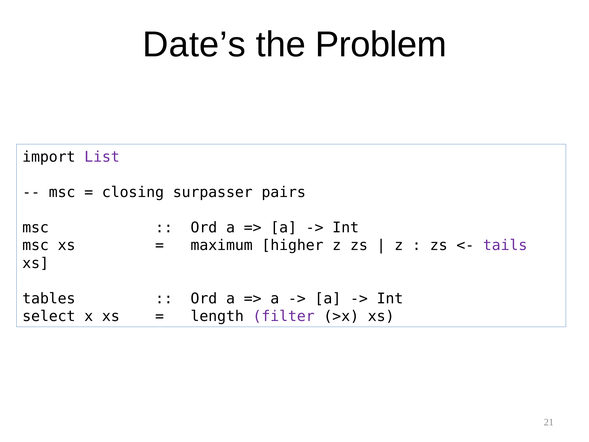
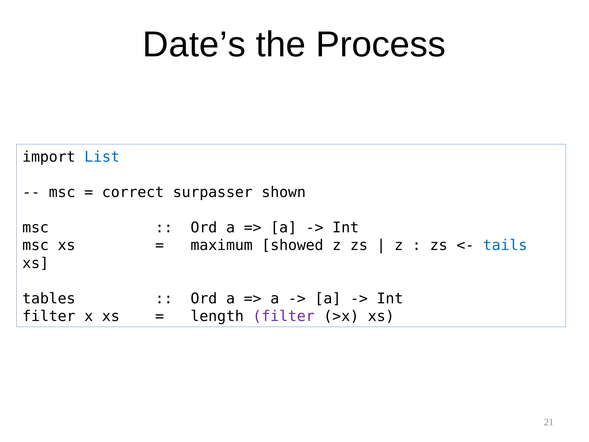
Problem: Problem -> Process (381, 45)
List colour: purple -> blue (102, 157)
closing: closing -> correct (133, 192)
pairs: pairs -> shown (284, 192)
higher: higher -> showed (293, 245)
tails colour: purple -> blue (505, 245)
select: select -> filter (49, 316)
